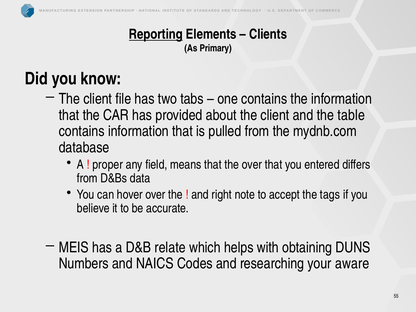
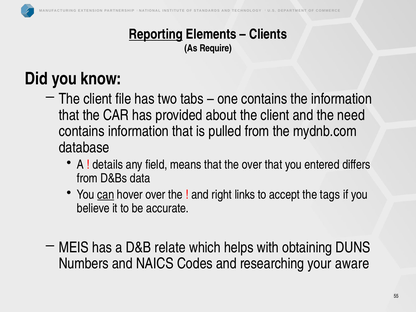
Primary: Primary -> Require (216, 48)
table: table -> need (351, 115)
proper: proper -> details (108, 165)
can underline: none -> present (106, 195)
note: note -> links (245, 195)
